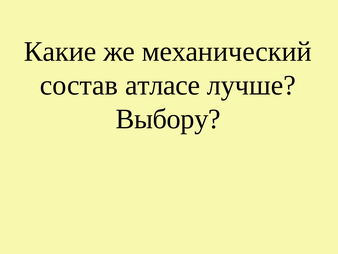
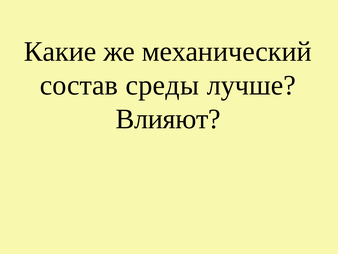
атласе: атласе -> среды (162, 85)
Выбору: Выбору -> Влияют (168, 119)
